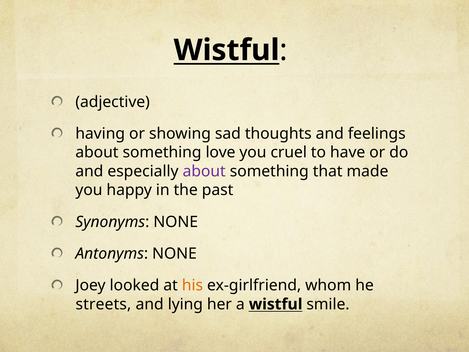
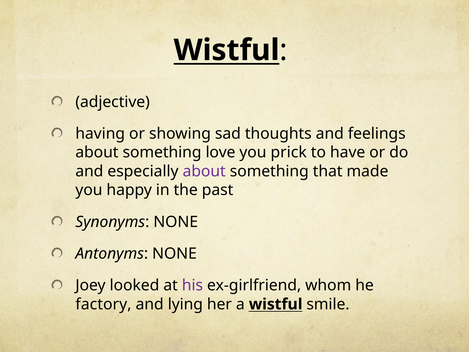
cruel: cruel -> prick (289, 152)
his colour: orange -> purple (192, 285)
streets: streets -> factory (103, 304)
